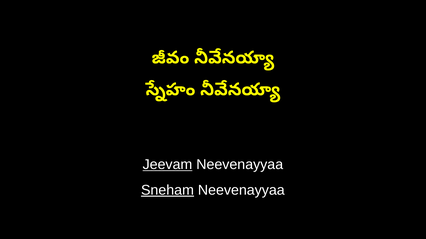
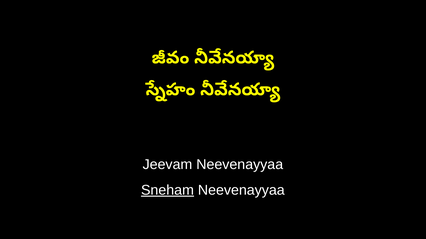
Jeevam underline: present -> none (167, 165)
